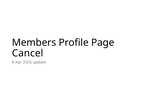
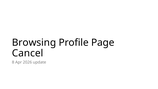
Members: Members -> Browsing (34, 42)
